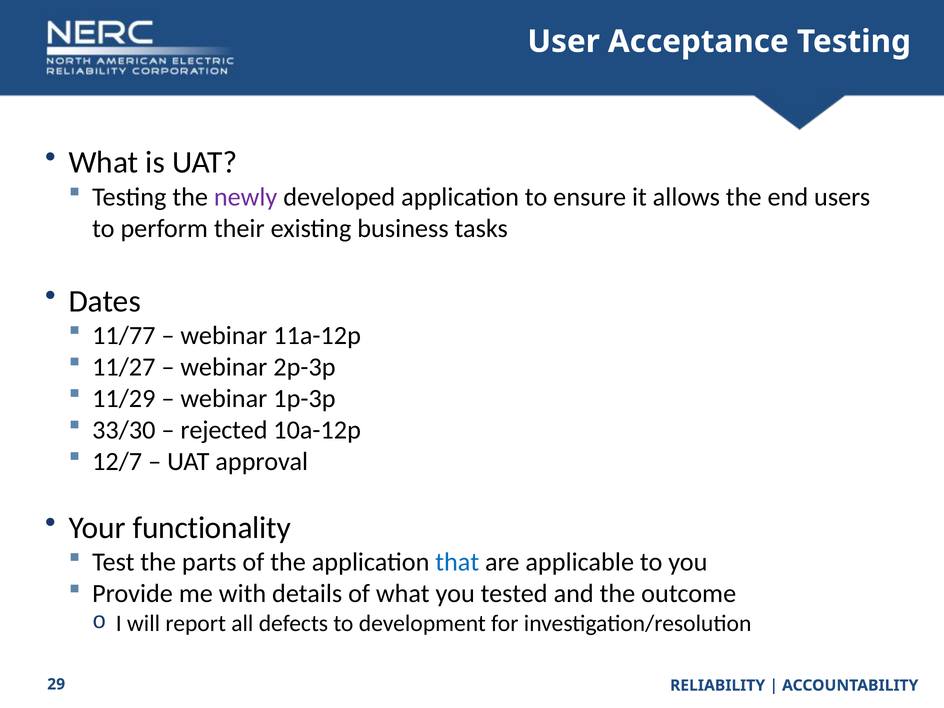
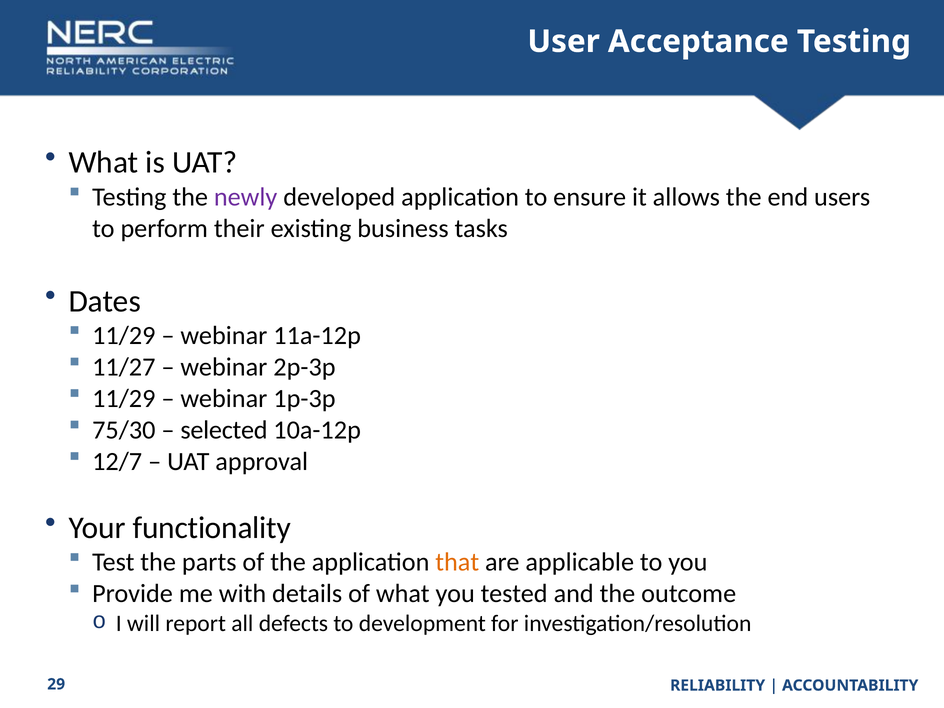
11/77: 11/77 -> 11/29 (124, 335)
33/30: 33/30 -> 75/30 (124, 430)
rejected: rejected -> selected (224, 430)
that colour: blue -> orange (457, 562)
